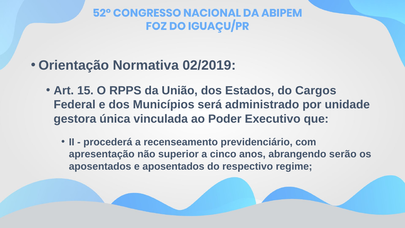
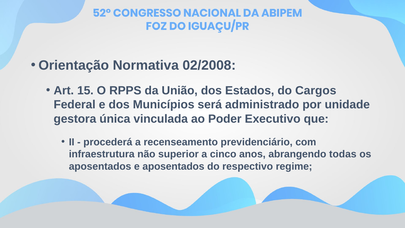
02/2019: 02/2019 -> 02/2008 (209, 65)
apresentação: apresentação -> infraestrutura (102, 154)
serão: serão -> todas (343, 154)
